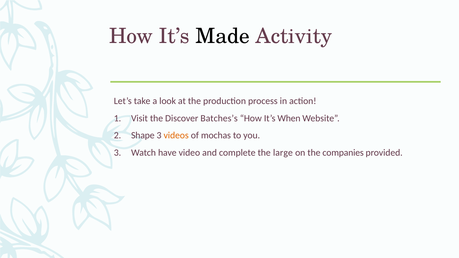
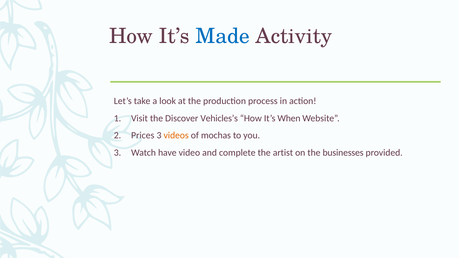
Made colour: black -> blue (223, 36)
Batches’s: Batches’s -> Vehicles’s (219, 118)
Shape: Shape -> Prices (143, 136)
large: large -> artist (283, 153)
companies: companies -> businesses (343, 153)
